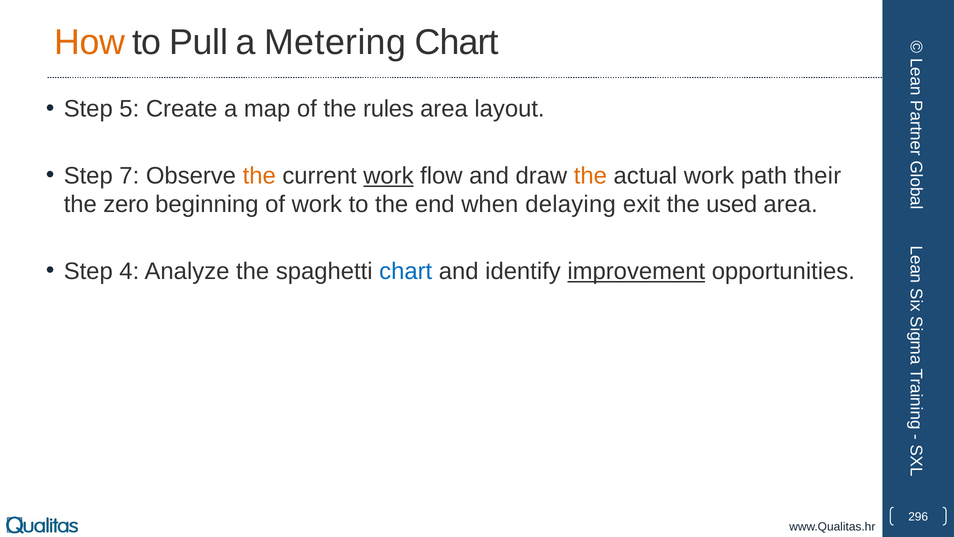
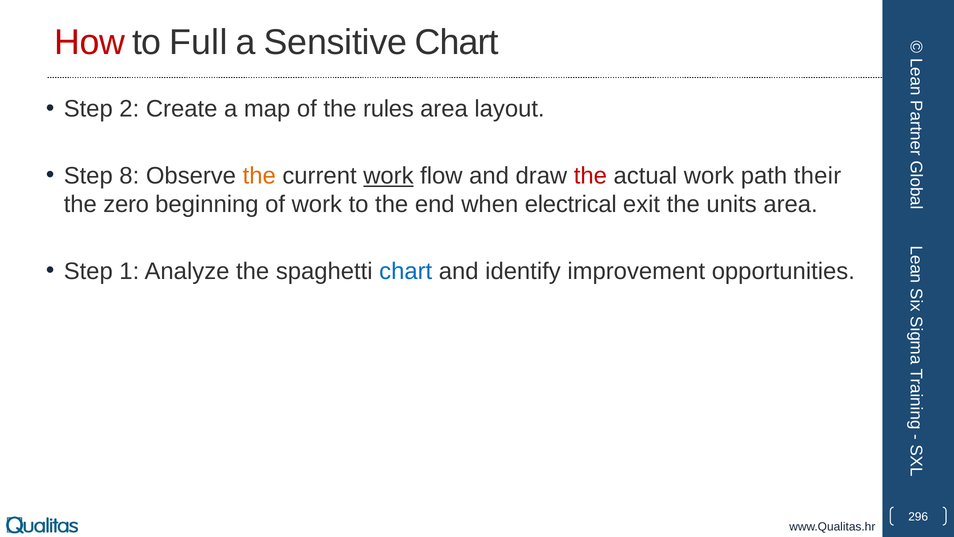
How colour: orange -> red (90, 42)
Pull: Pull -> Full (198, 42)
Metering: Metering -> Sensitive (335, 42)
5: 5 -> 2 (129, 109)
7: 7 -> 8 (129, 176)
the colour: orange -> red (590, 176)
delaying: delaying -> electrical (571, 204)
used: used -> units (732, 204)
4: 4 -> 1 (129, 271)
improvement underline: present -> none (636, 271)
